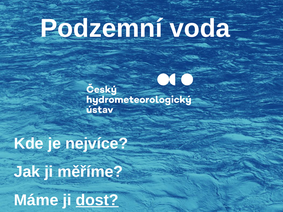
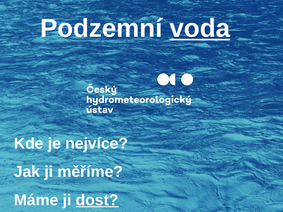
voda underline: none -> present (200, 28)
